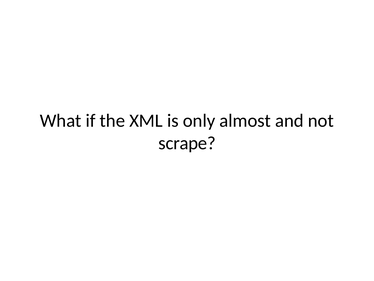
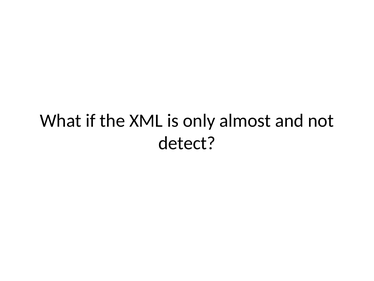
scrape: scrape -> detect (187, 143)
